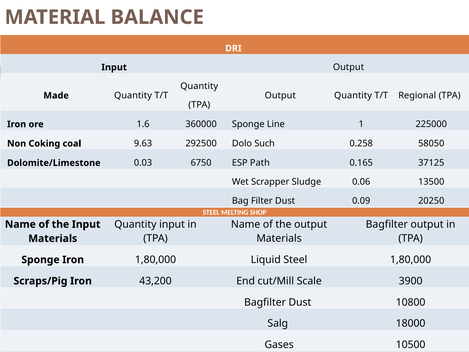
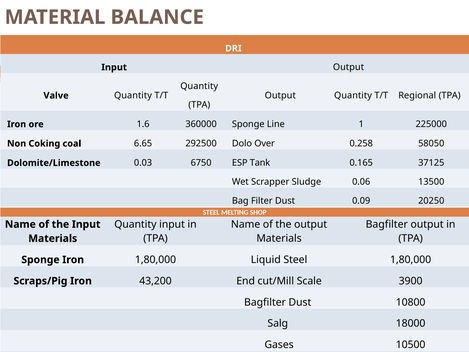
Made: Made -> Valve (56, 95)
9.63: 9.63 -> 6.65 (143, 143)
Such: Such -> Over (265, 143)
Path: Path -> Tank (260, 163)
